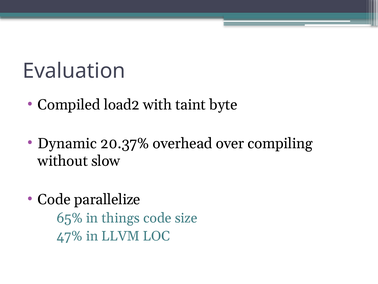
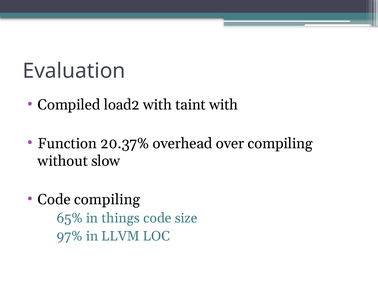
taint byte: byte -> with (224, 105)
Dynamic: Dynamic -> Function (67, 143)
Code parallelize: parallelize -> compiling (107, 199)
47%: 47% -> 97% (70, 236)
